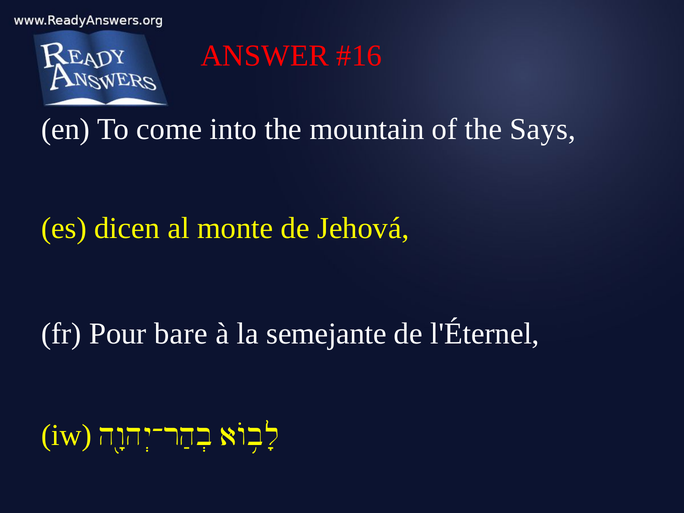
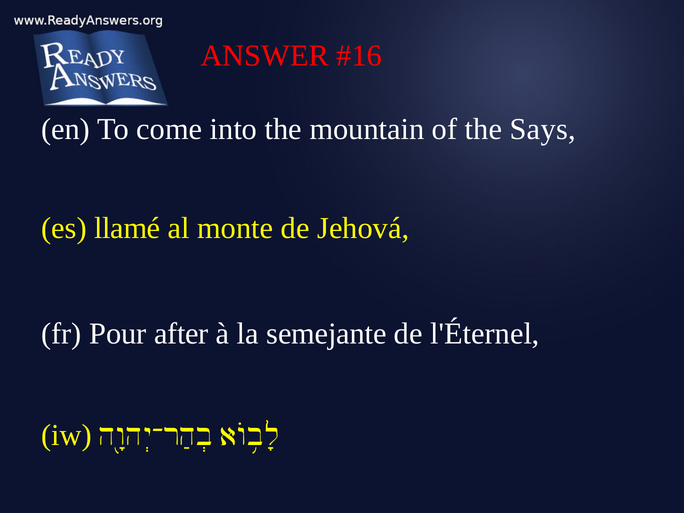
dicen: dicen -> llamé (127, 228)
bare: bare -> after (181, 334)
